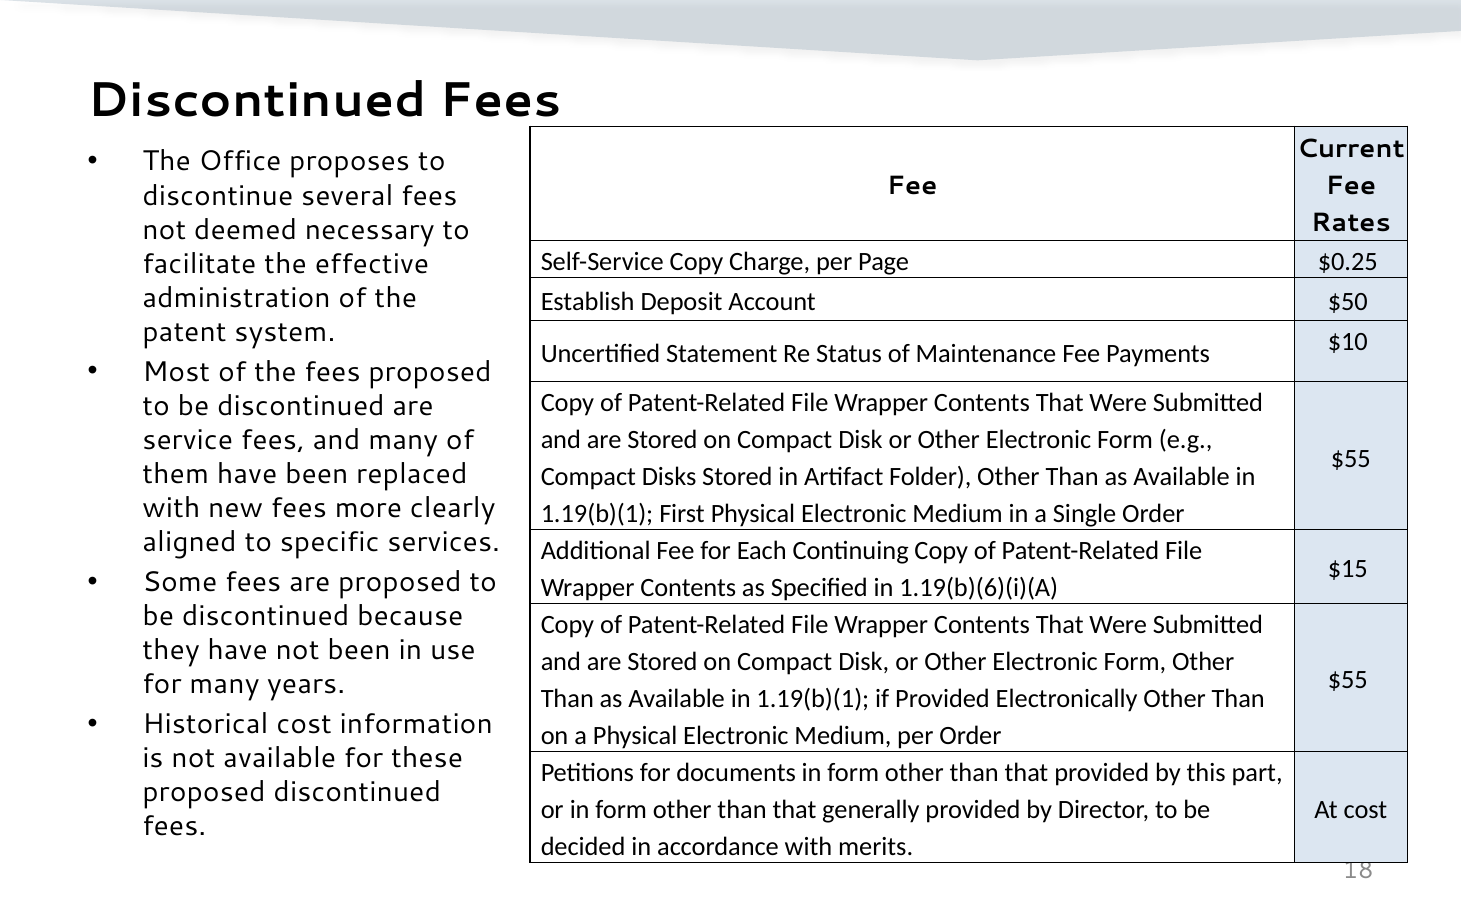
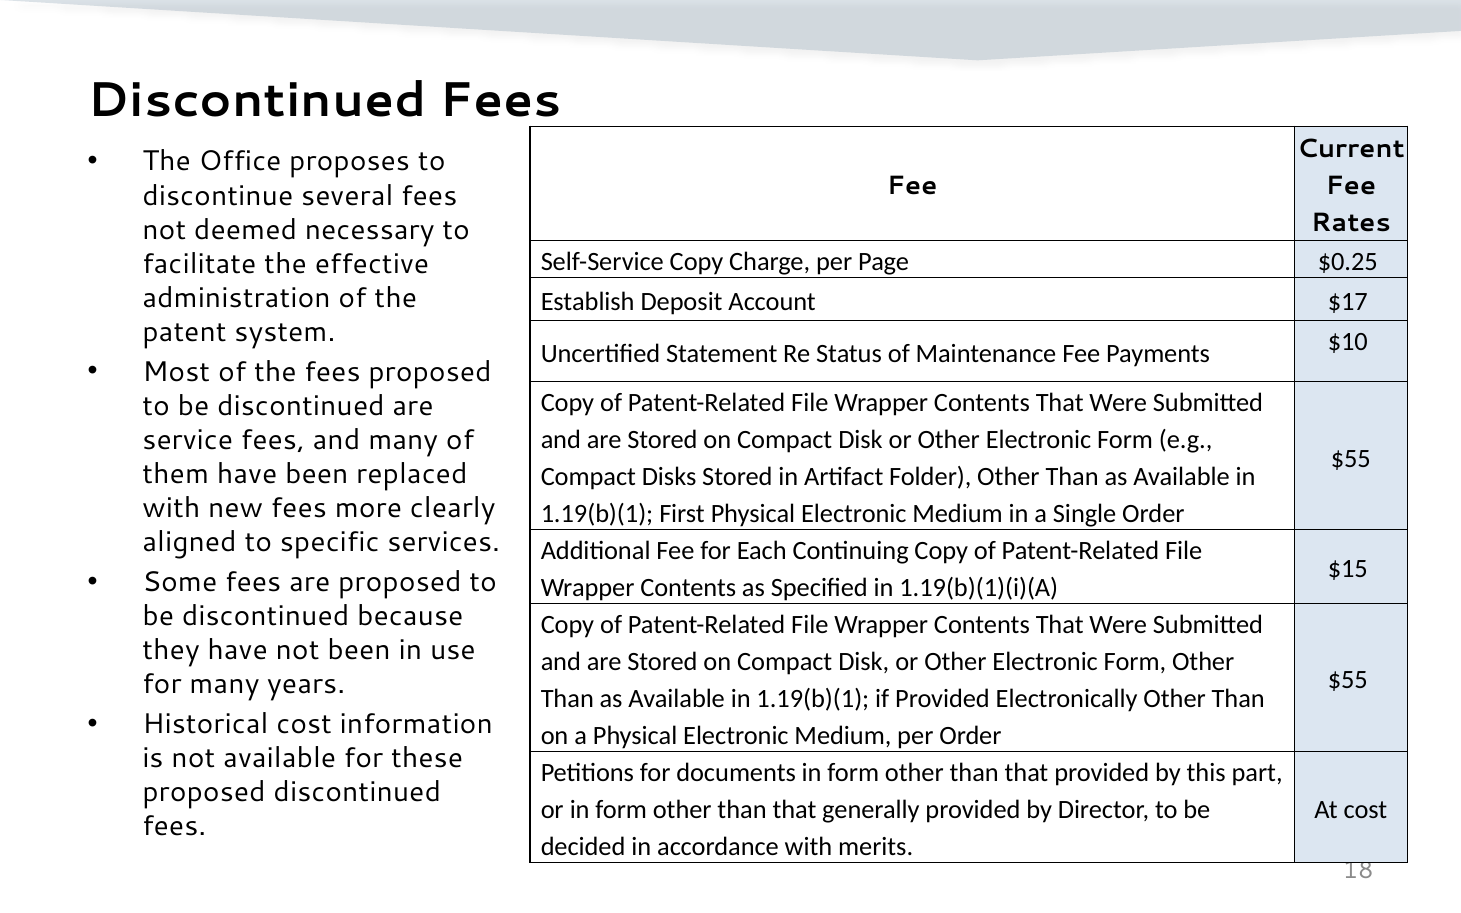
$50: $50 -> $17 (1348, 302)
1.19(b)(6)(i)(A: 1.19(b)(6)(i)(A -> 1.19(b)(1)(i)(A (979, 588)
